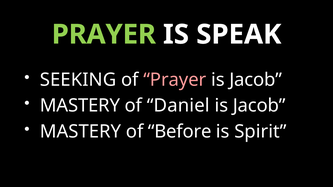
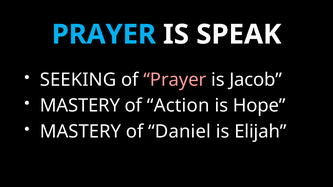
PRAYER colour: light green -> light blue (104, 35)
Daniel: Daniel -> Action (178, 106)
Jacob: Jacob -> Hope (259, 106)
Before: Before -> Daniel (180, 132)
Spirit: Spirit -> Elijah (260, 132)
